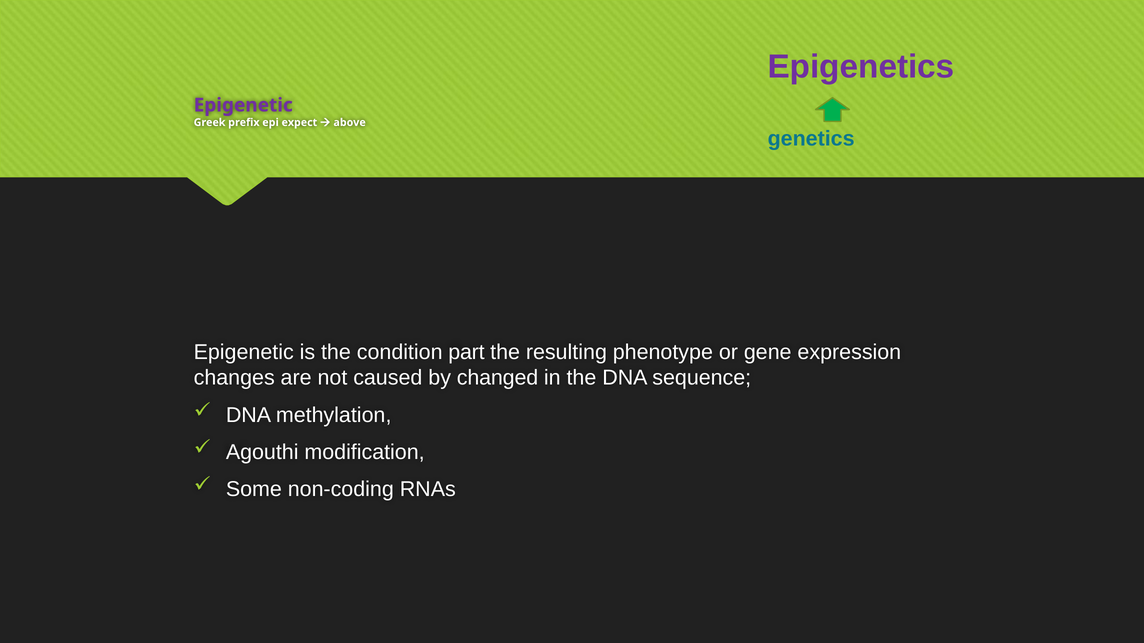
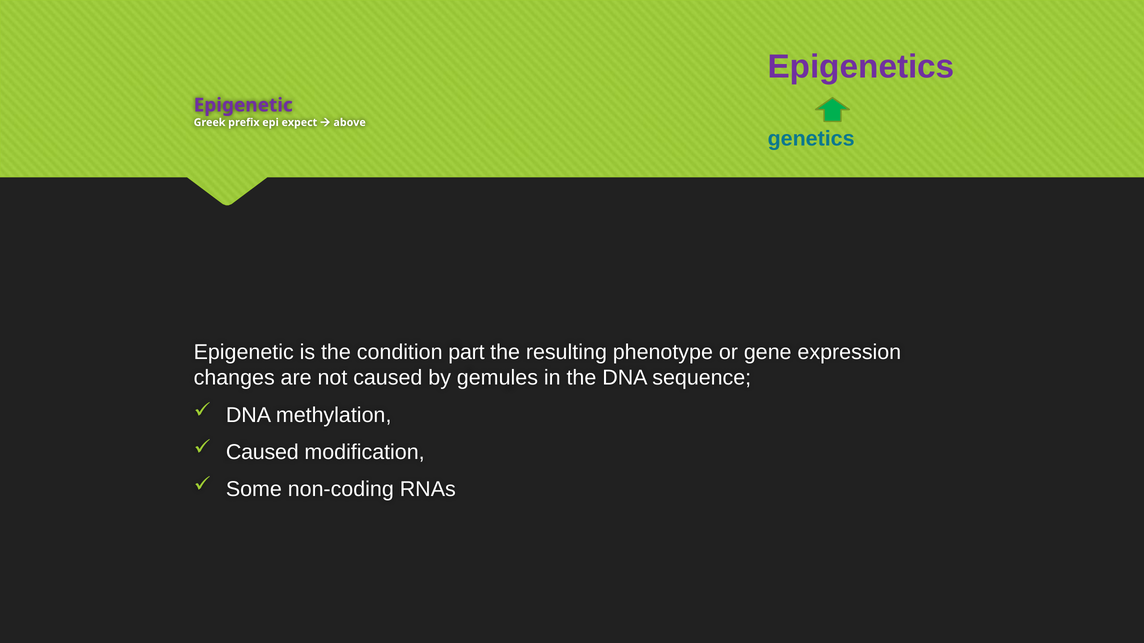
changed: changed -> gemules (497, 378)
Agouthi: Agouthi -> Caused (262, 453)
